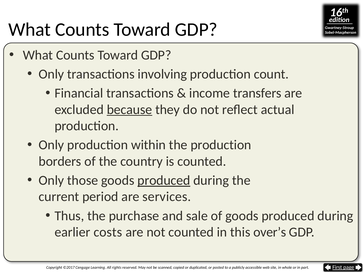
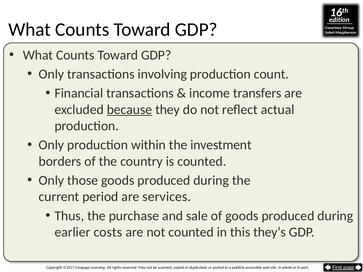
the production: production -> investment (221, 145)
produced underline: present -> none (164, 181)
over’s: over’s -> they’s (270, 232)
